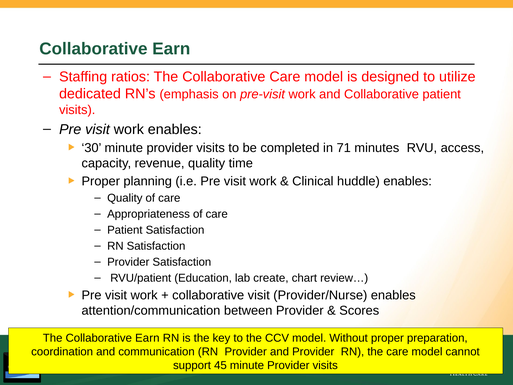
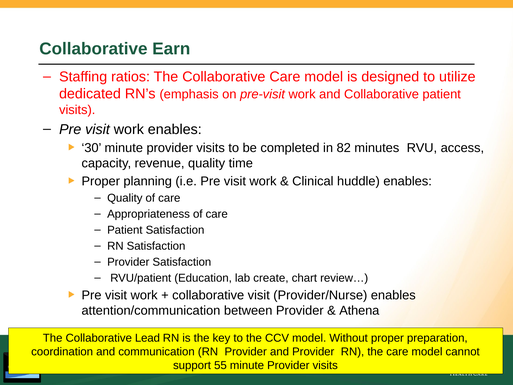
71: 71 -> 82 (344, 148)
Scores: Scores -> Athena (359, 310)
The Collaborative Earn: Earn -> Lead (147, 338)
45: 45 -> 55 (220, 365)
